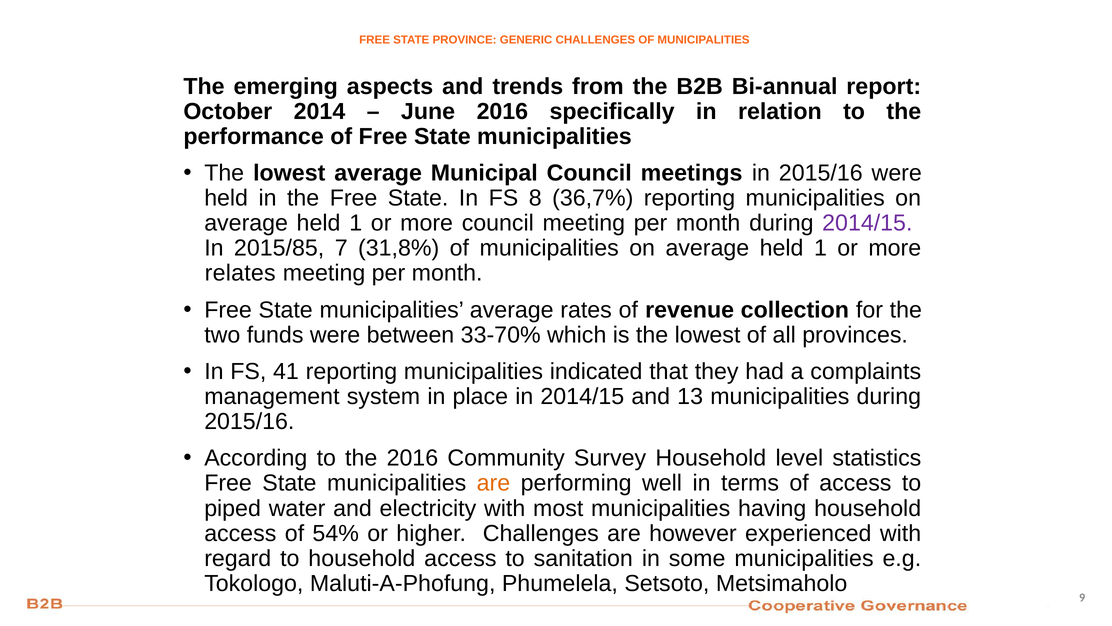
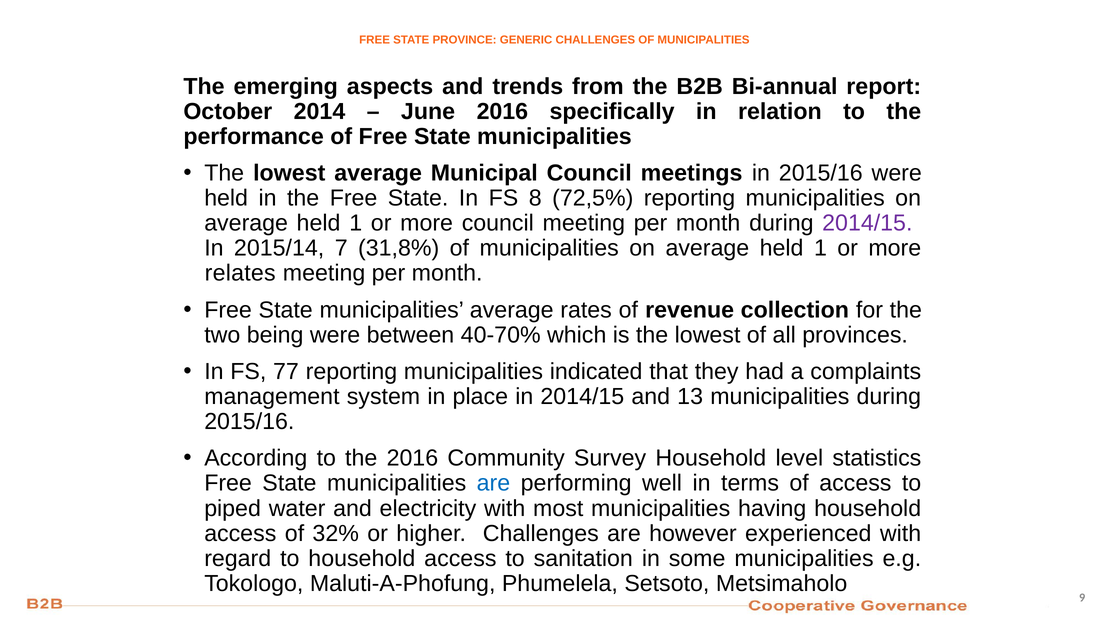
36,7%: 36,7% -> 72,5% (593, 198)
2015/85: 2015/85 -> 2015/14 (279, 248)
funds: funds -> being (275, 335)
33-70%: 33-70% -> 40-70% (501, 335)
41: 41 -> 77 (286, 371)
are colour: orange -> blue (493, 483)
54%: 54% -> 32% (336, 533)
